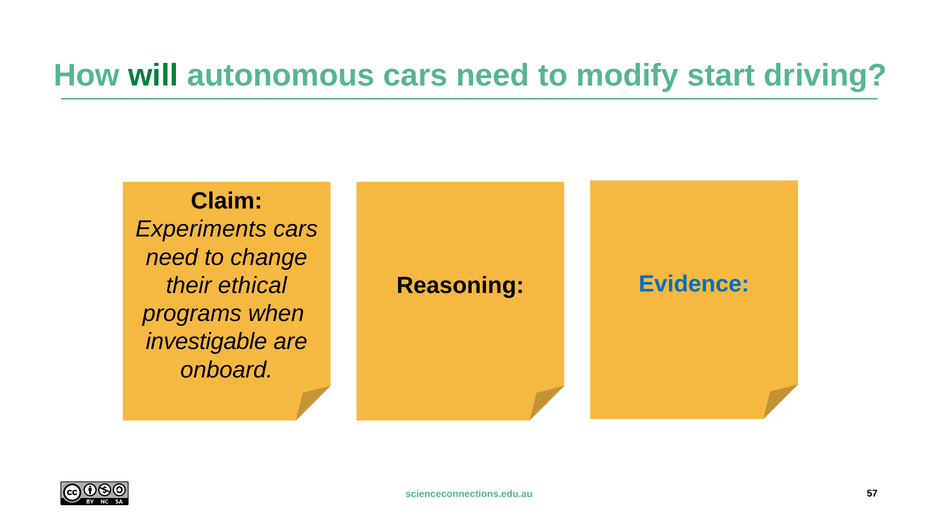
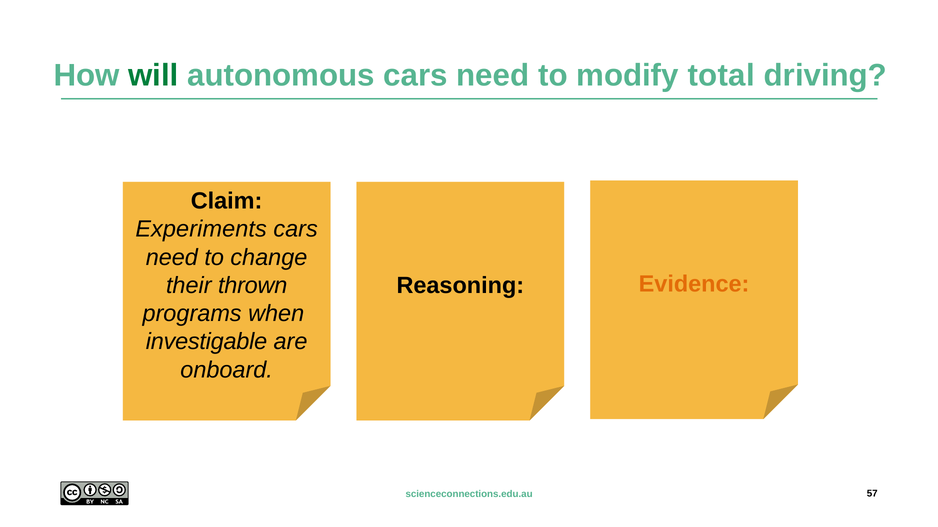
start: start -> total (721, 76)
Evidence colour: blue -> orange (694, 284)
ethical: ethical -> thrown (253, 286)
